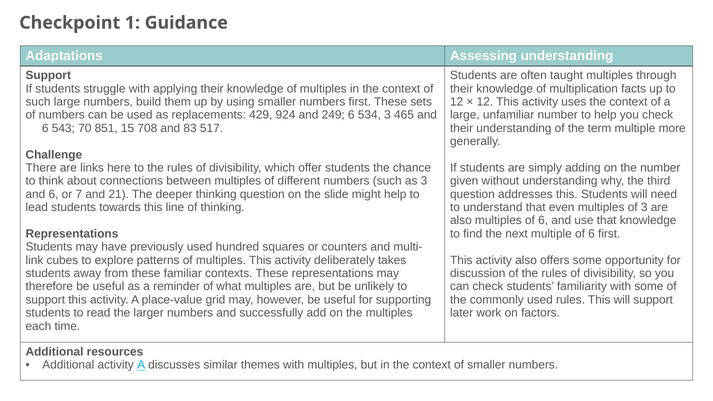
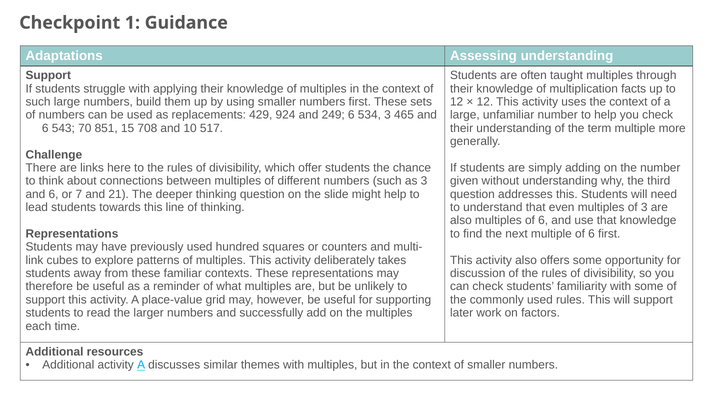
83: 83 -> 10 (190, 128)
